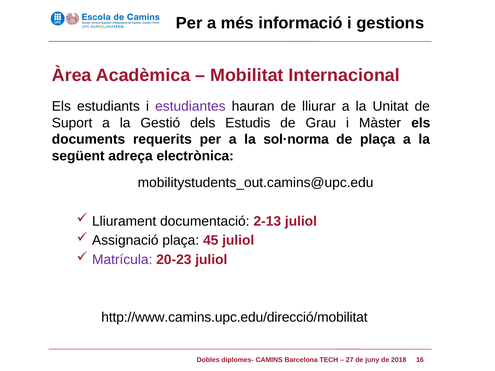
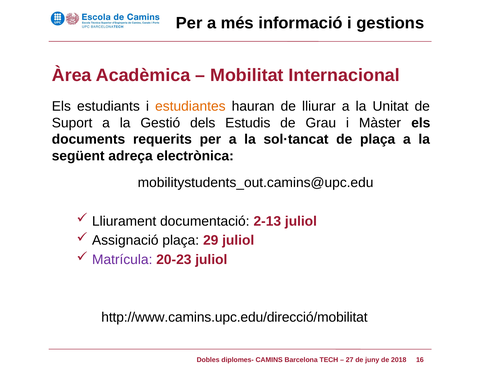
estudiantes colour: purple -> orange (190, 106)
sol·norma: sol·norma -> sol·tancat (296, 139)
45: 45 -> 29 (211, 241)
